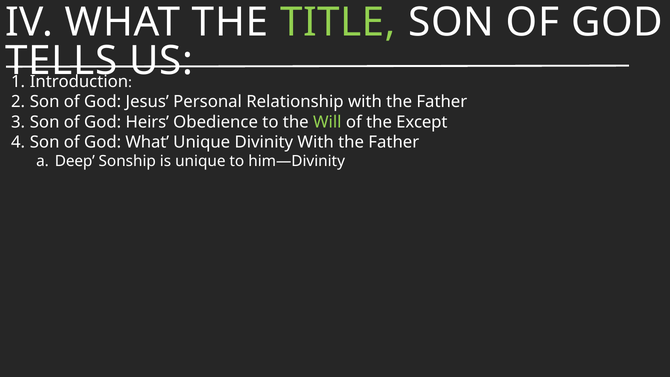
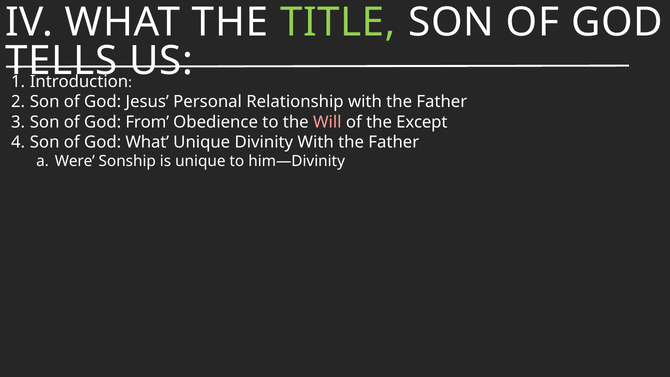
Heirs: Heirs -> From (147, 122)
Will colour: light green -> pink (327, 122)
Deep: Deep -> Were (75, 161)
